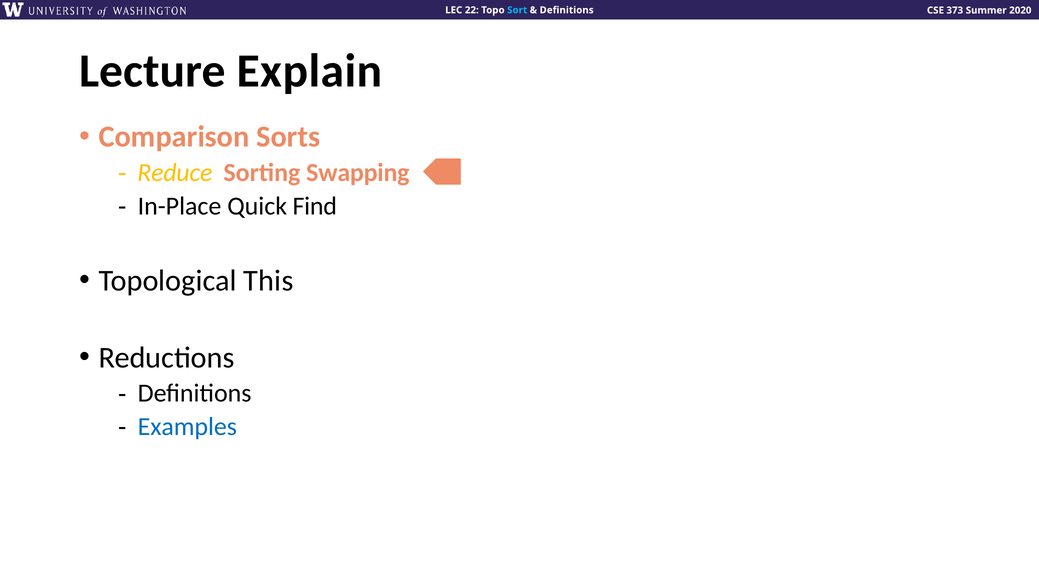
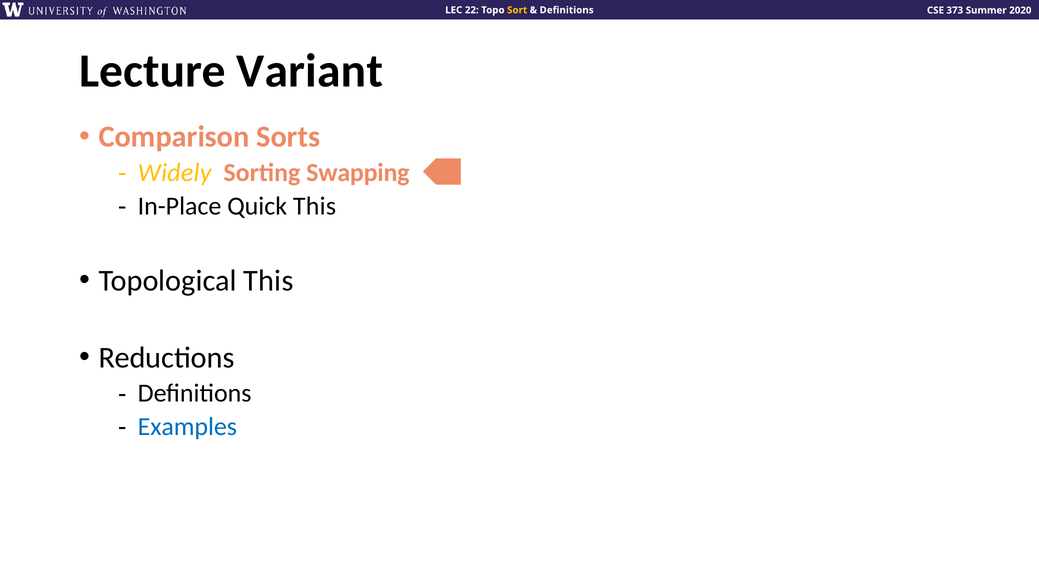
Sort colour: light blue -> yellow (517, 10)
Explain: Explain -> Variant (310, 71)
Reduce: Reduce -> Widely (175, 173)
Quick Find: Find -> This (314, 206)
